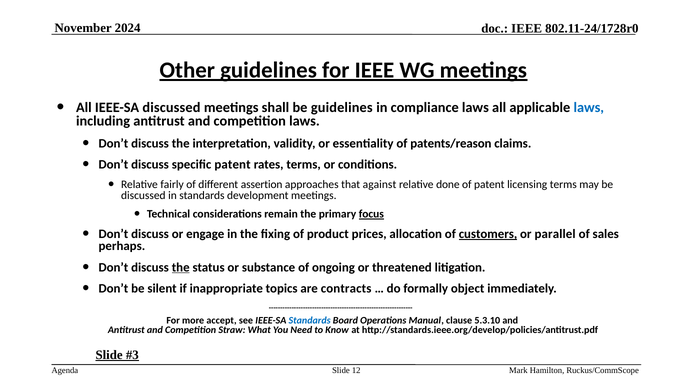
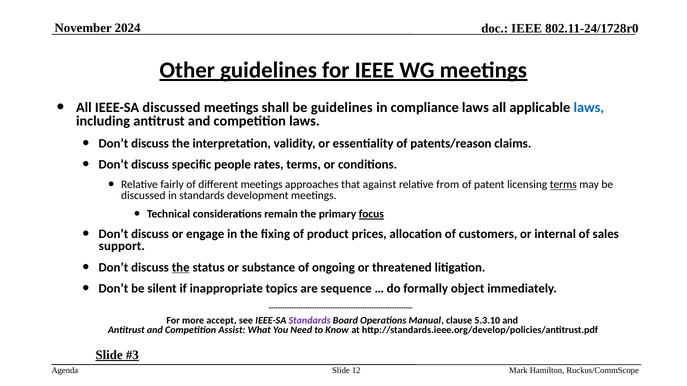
specific patent: patent -> people (233, 165)
different assertion: assertion -> meetings (262, 185)
done: done -> from (448, 185)
terms underline: none -> present (563, 185)
customers underline: present -> none (488, 234)
parallel: parallel -> internal (555, 234)
perhaps: perhaps -> support (122, 247)
contracts: contracts -> sequence (346, 289)
Standards colour: blue -> purple (310, 321)
Straw: Straw -> Assist (232, 330)
